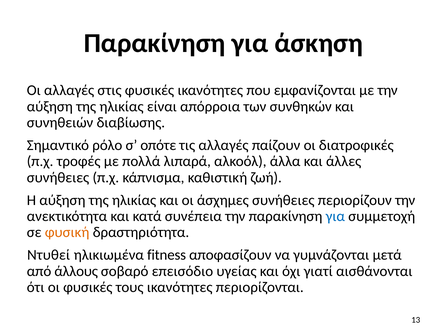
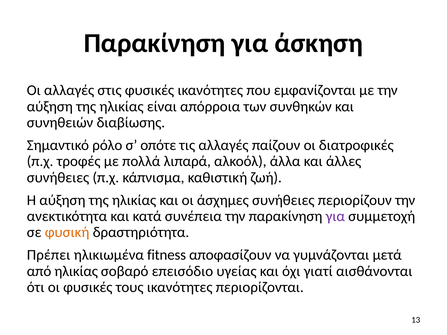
για colour: blue -> purple (335, 216)
Ντυθεί: Ντυθεί -> Πρέπει (49, 255)
από άλλους: άλλους -> ηλικίας (76, 271)
